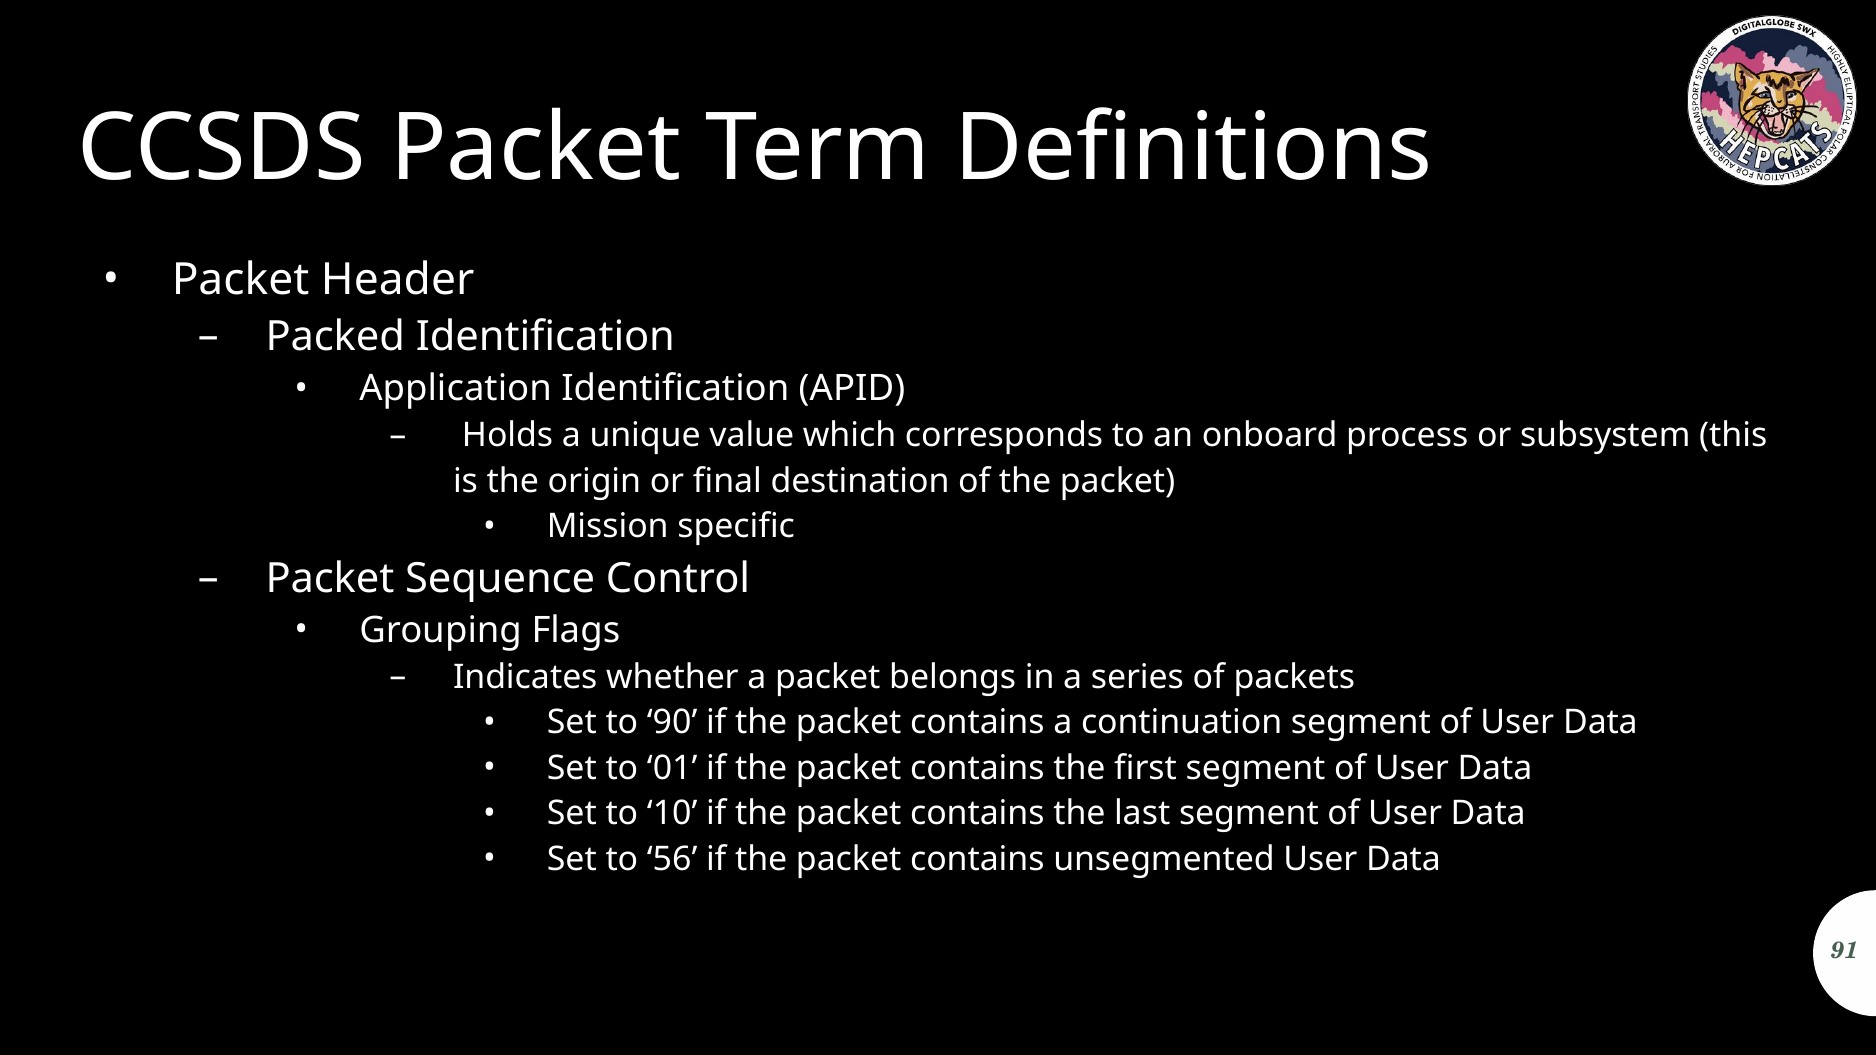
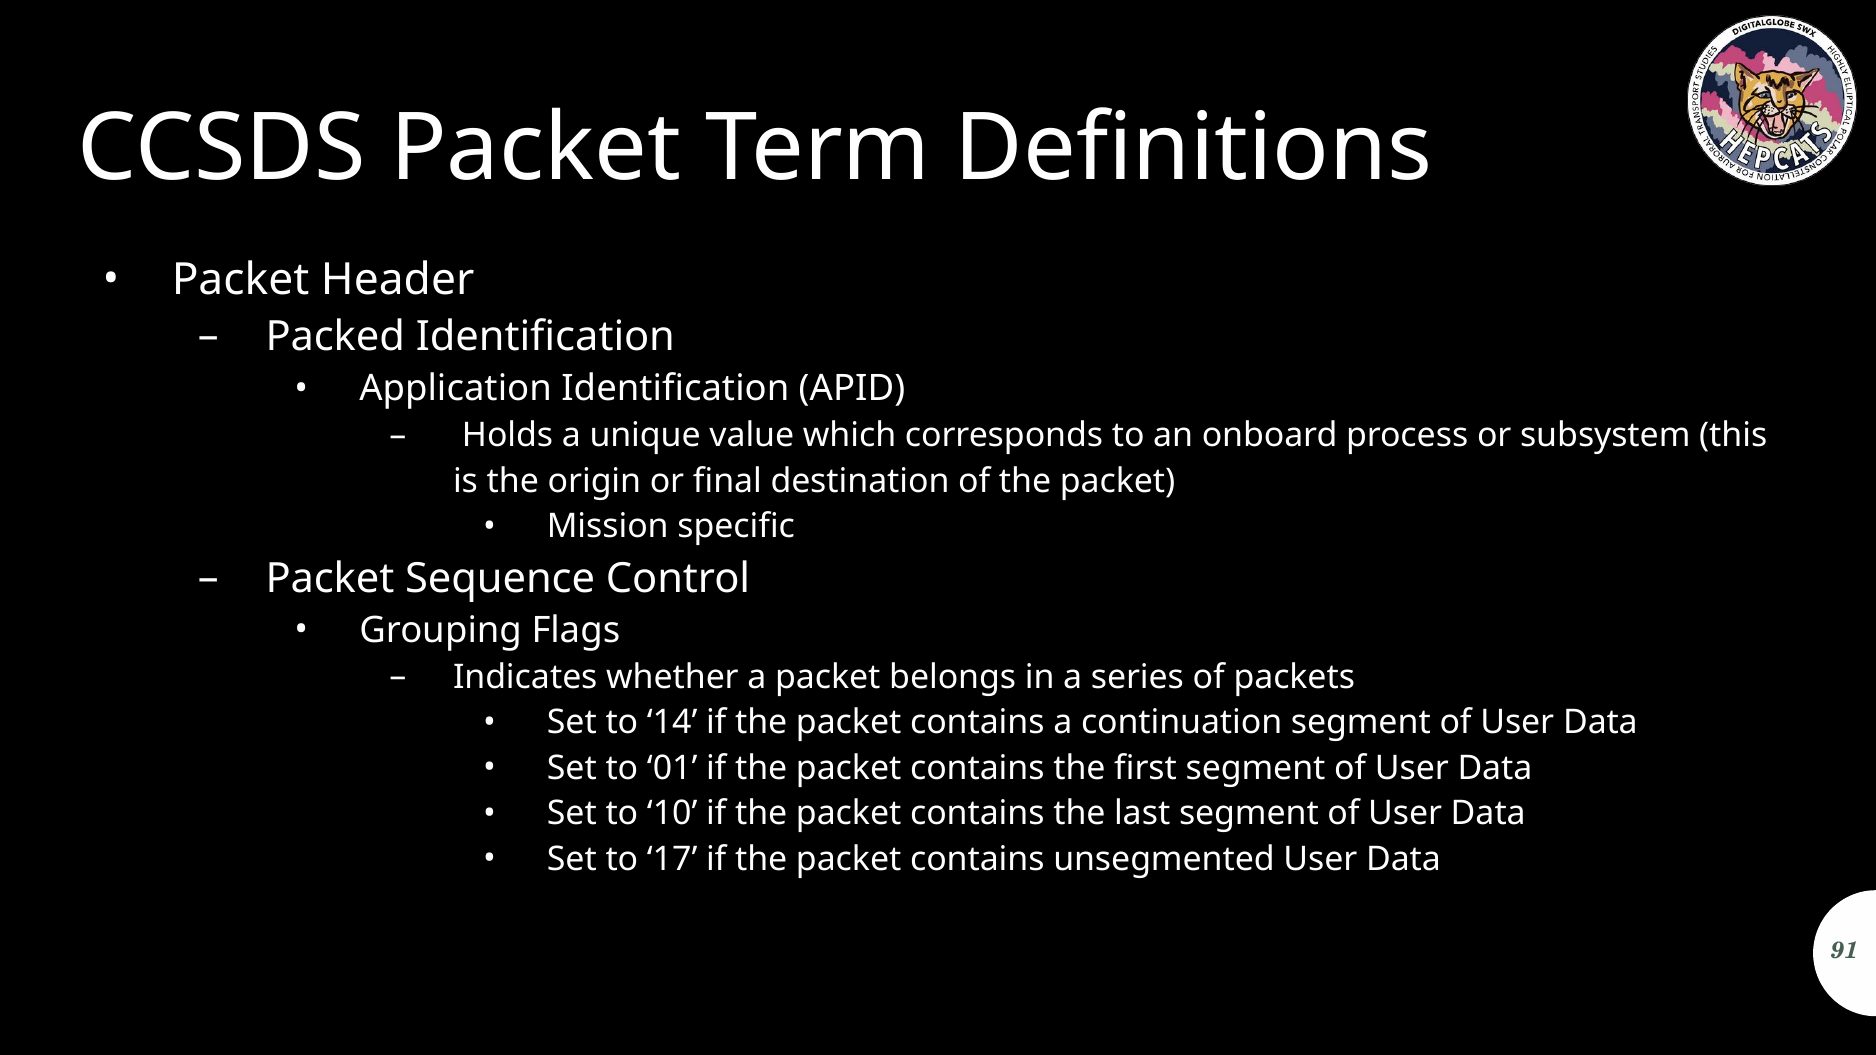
90: 90 -> 14 (672, 723)
56: 56 -> 17 (672, 860)
